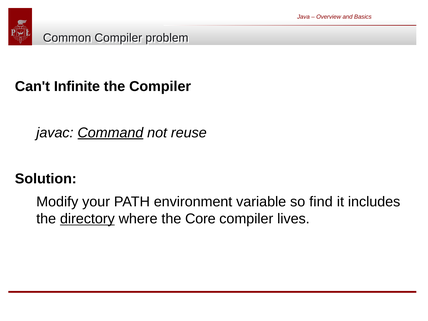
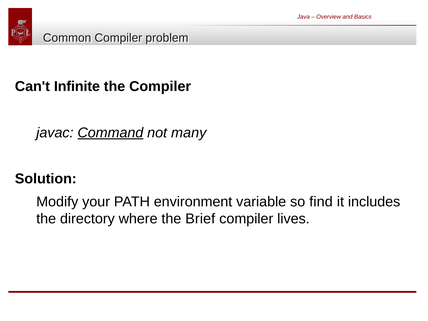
reuse: reuse -> many (189, 133)
directory underline: present -> none (87, 219)
Core: Core -> Brief (200, 219)
